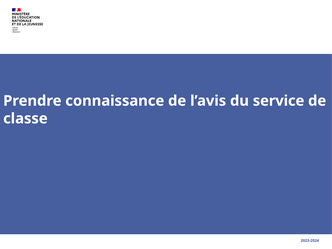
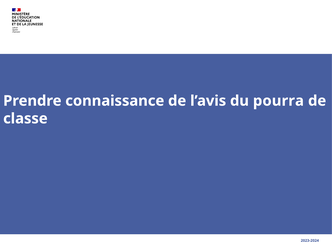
service: service -> pourra (278, 101)
